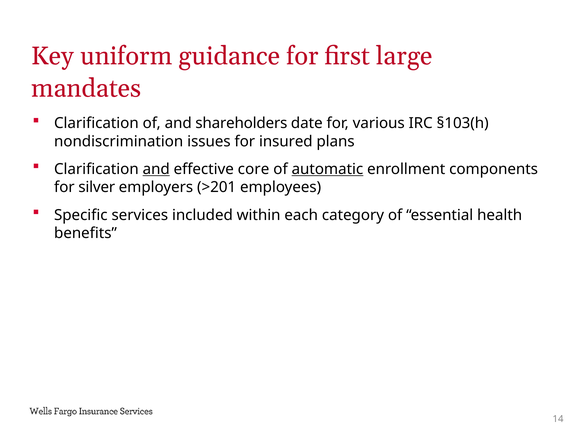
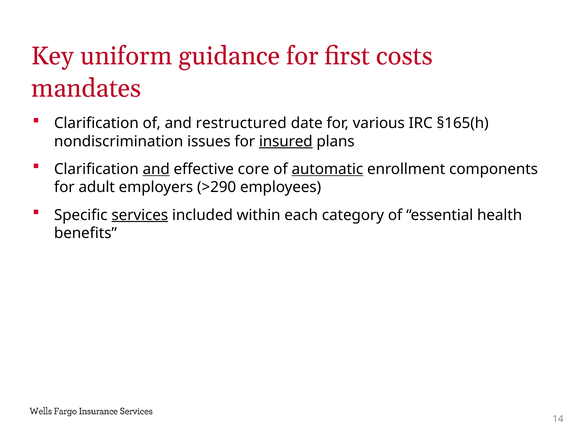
large: large -> costs (404, 56)
shareholders: shareholders -> restructured (241, 123)
§103(h: §103(h -> §165(h (463, 123)
insured underline: none -> present (286, 141)
silver: silver -> adult (97, 187)
>201: >201 -> >290 (217, 187)
services underline: none -> present (140, 215)
